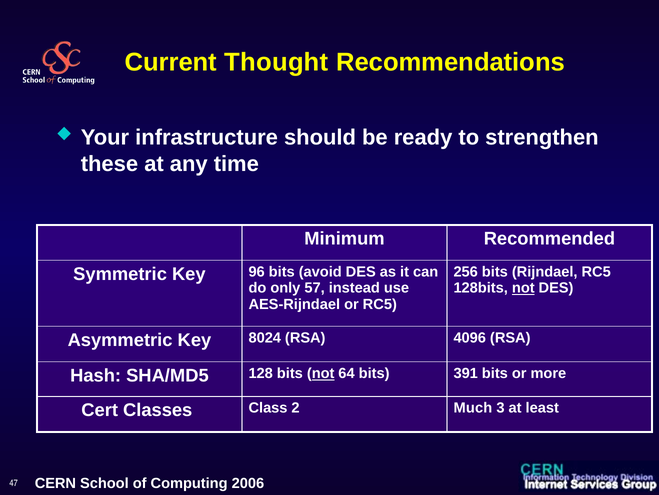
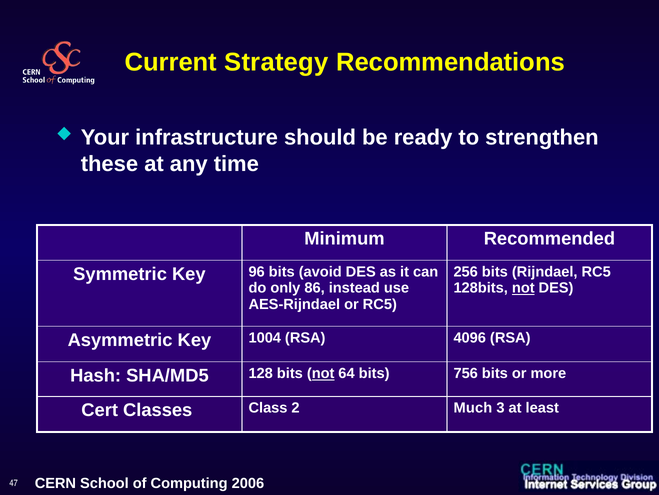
Thought: Thought -> Strategy (276, 62)
57: 57 -> 86 (315, 288)
8024: 8024 -> 1004 (265, 337)
391: 391 -> 756 (466, 373)
